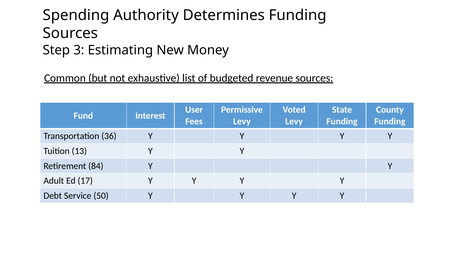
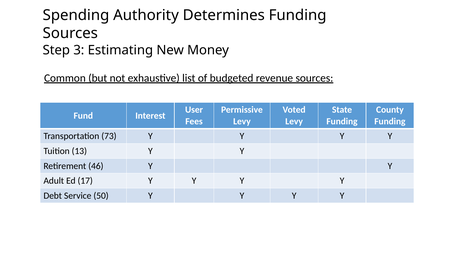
36: 36 -> 73 (109, 136)
84: 84 -> 46 (96, 166)
